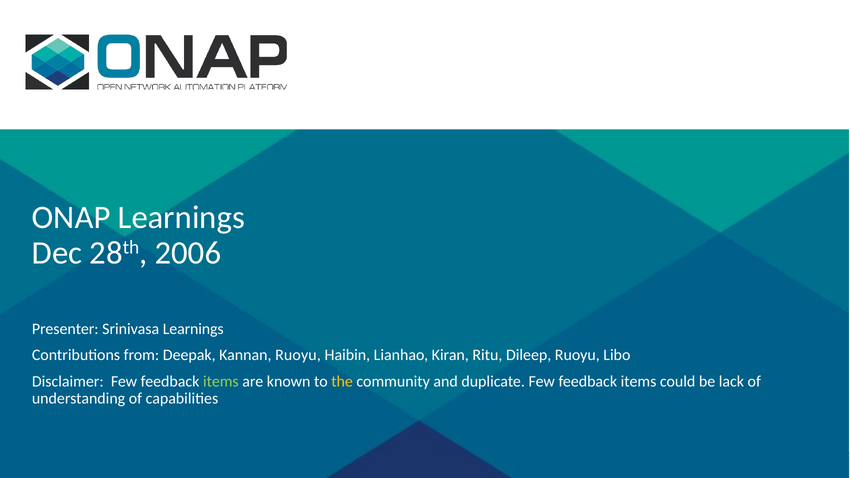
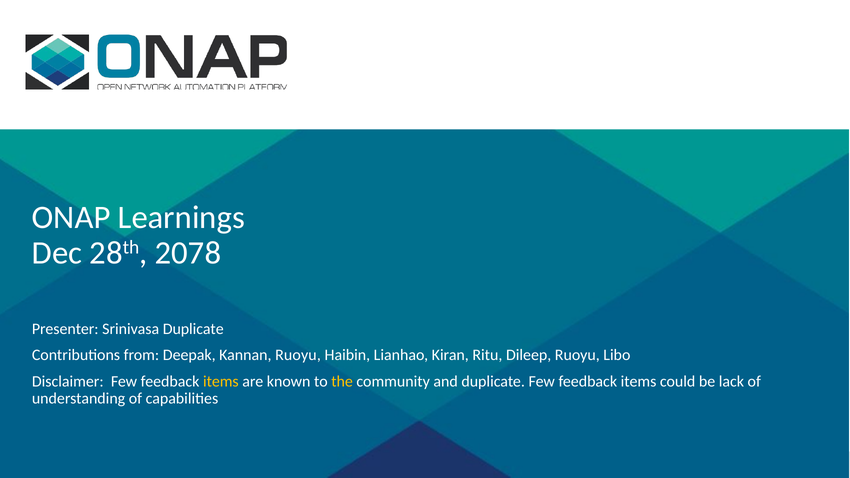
2006: 2006 -> 2078 (188, 253)
Srinivasa Learnings: Learnings -> Duplicate (193, 329)
items colour: light green -> yellow (221, 381)
